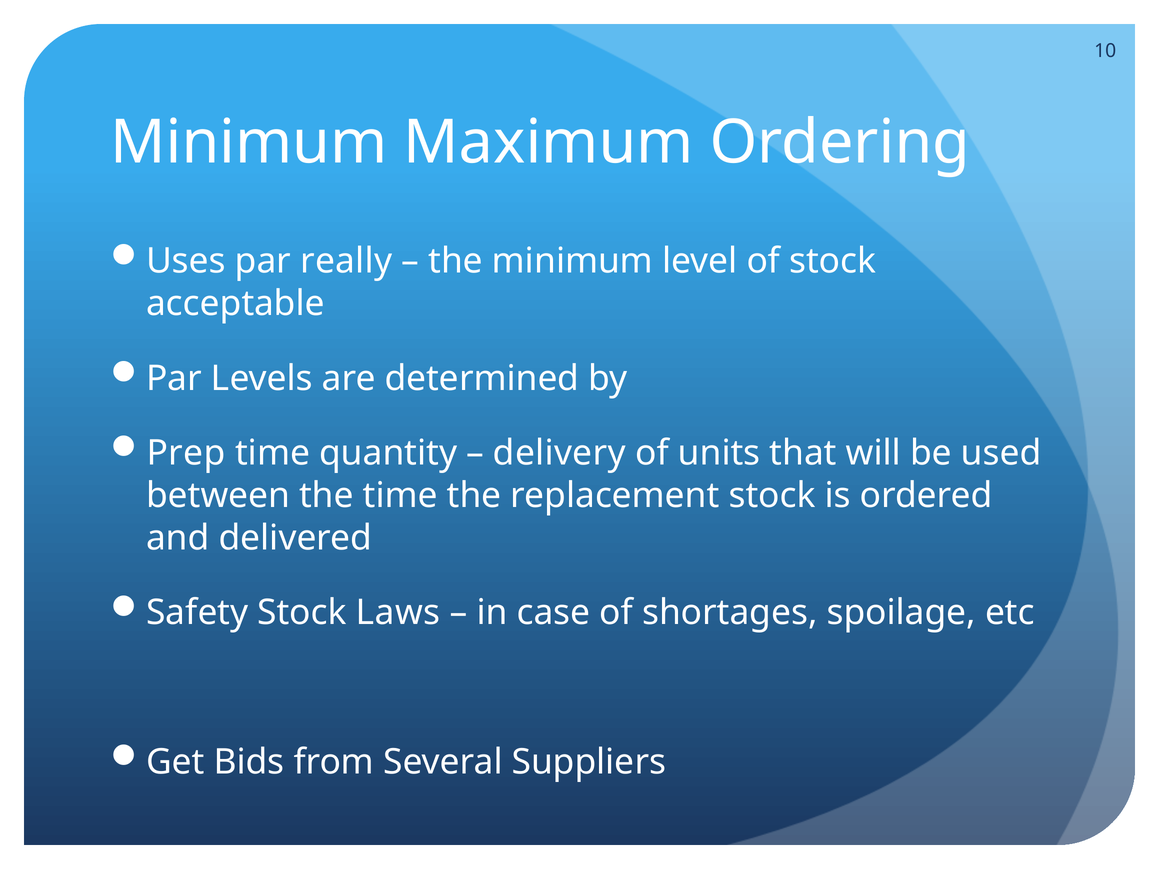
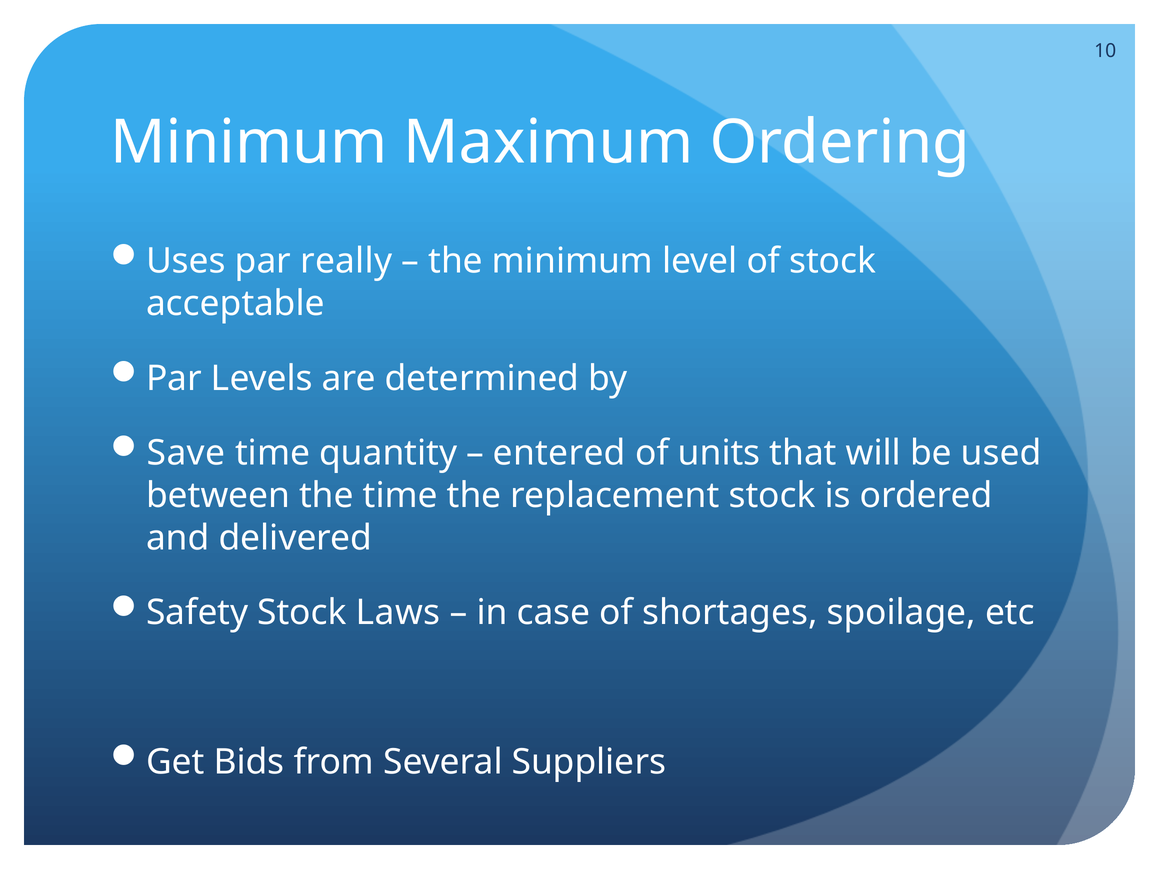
Prep: Prep -> Save (186, 453)
delivery: delivery -> entered (559, 453)
